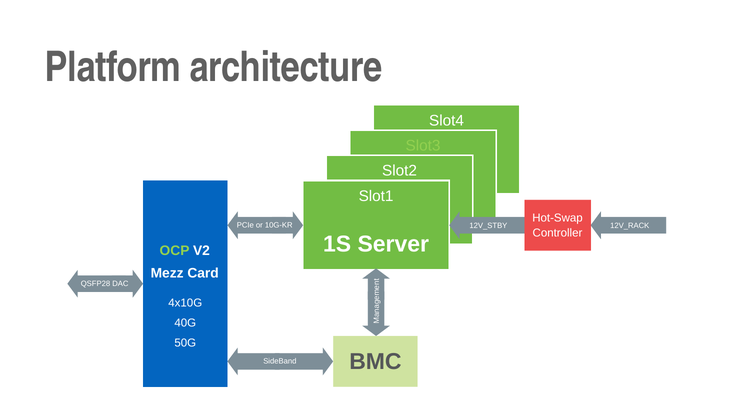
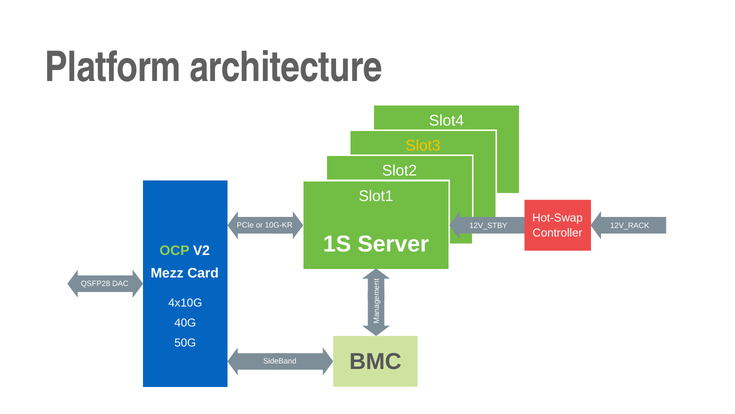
Slot3 colour: light green -> yellow (423, 146)
